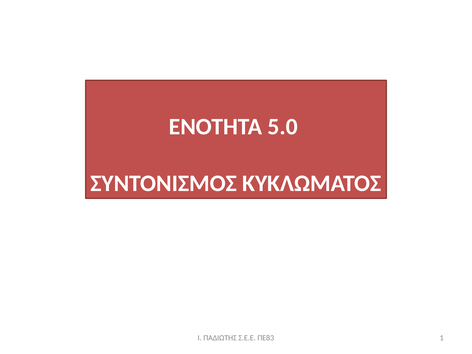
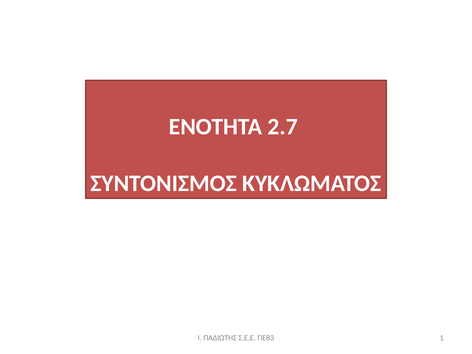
5.0: 5.0 -> 2.7 (283, 127)
